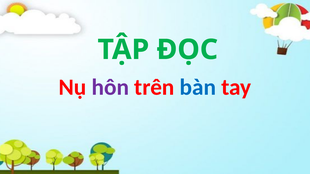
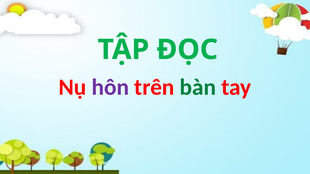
bàn colour: blue -> green (198, 87)
